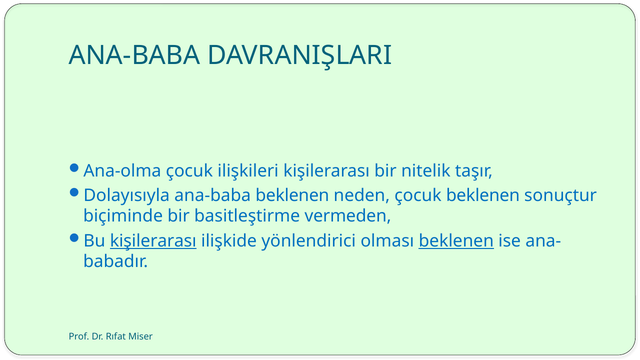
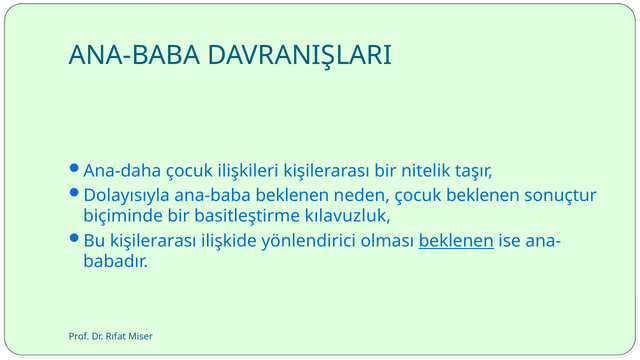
Ana-olma: Ana-olma -> Ana-daha (122, 171)
vermeden: vermeden -> kılavuzluk (348, 216)
kişilerarası underline: present -> none (153, 241)
